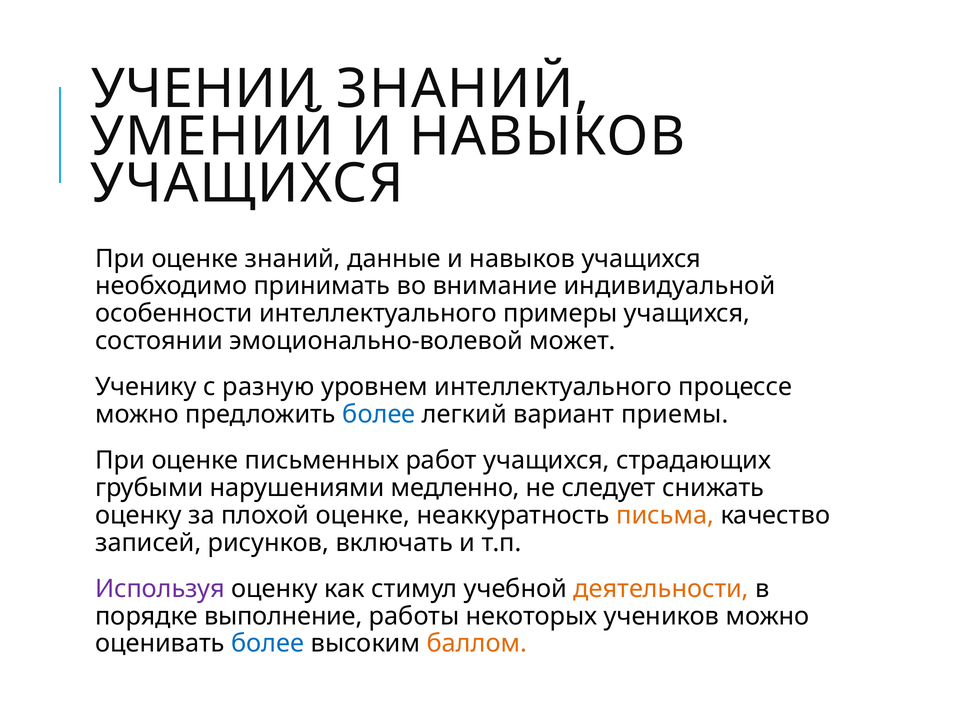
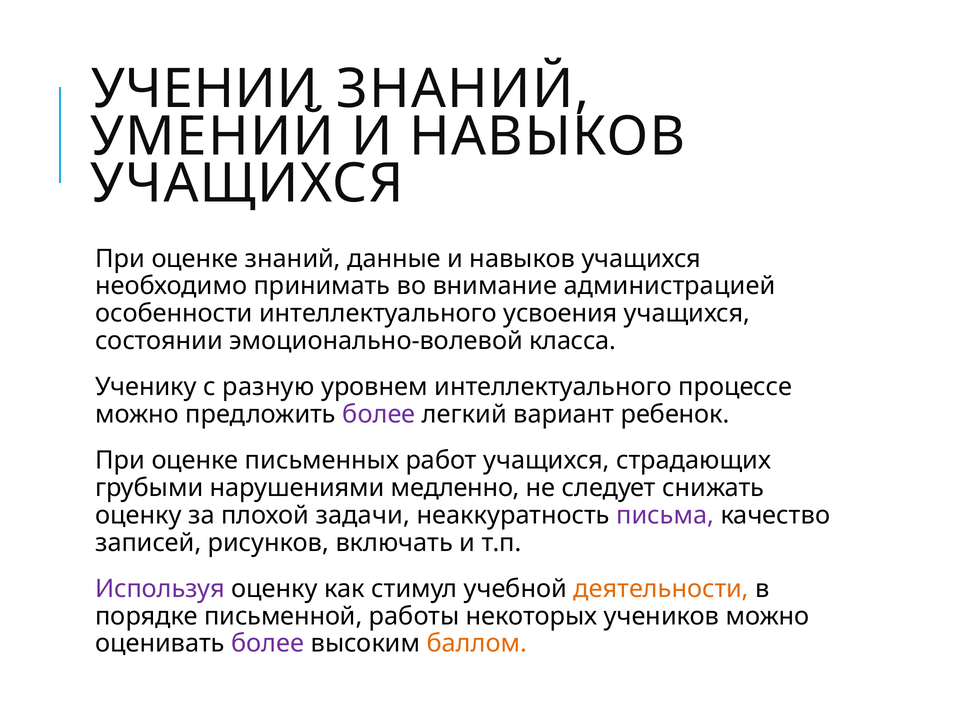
индивидуальной: индивидуальной -> администрацией (669, 286)
примеры: примеры -> усвоения (560, 314)
может: может -> класса (573, 341)
более colour: blue -> purple (379, 415)
приемы: приемы -> ребенок (675, 415)
плохой оценке: оценке -> задачи (363, 516)
письма colour: orange -> purple (665, 516)
выполнение: выполнение -> письменной (283, 617)
более colour: blue -> purple (268, 644)
